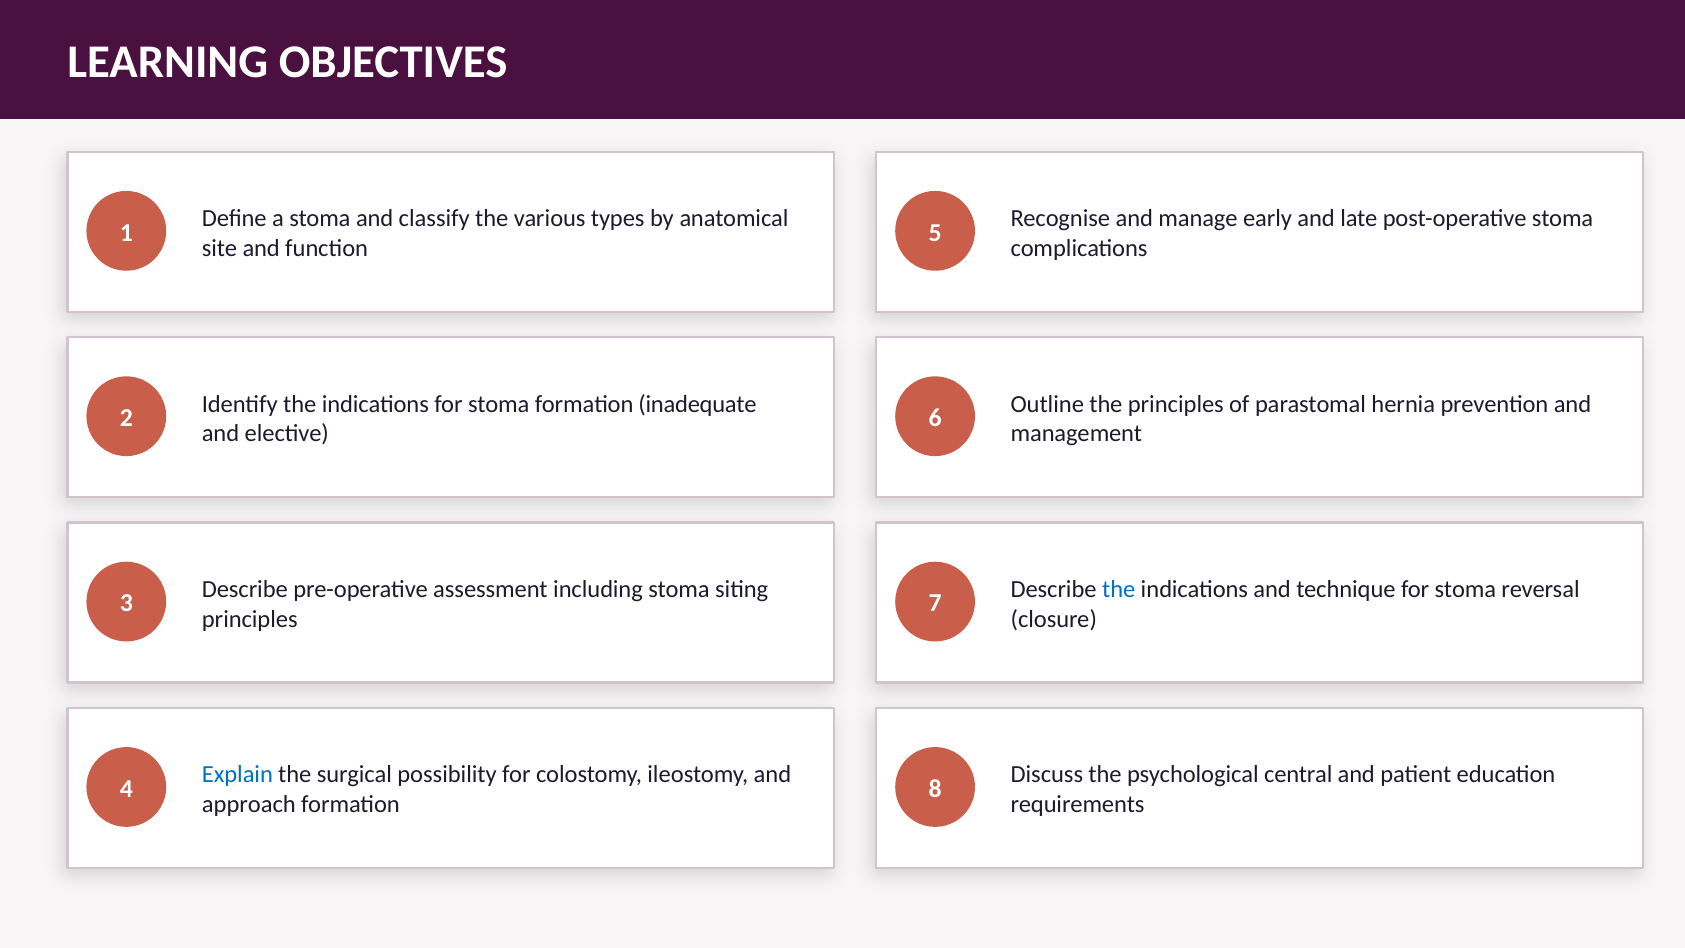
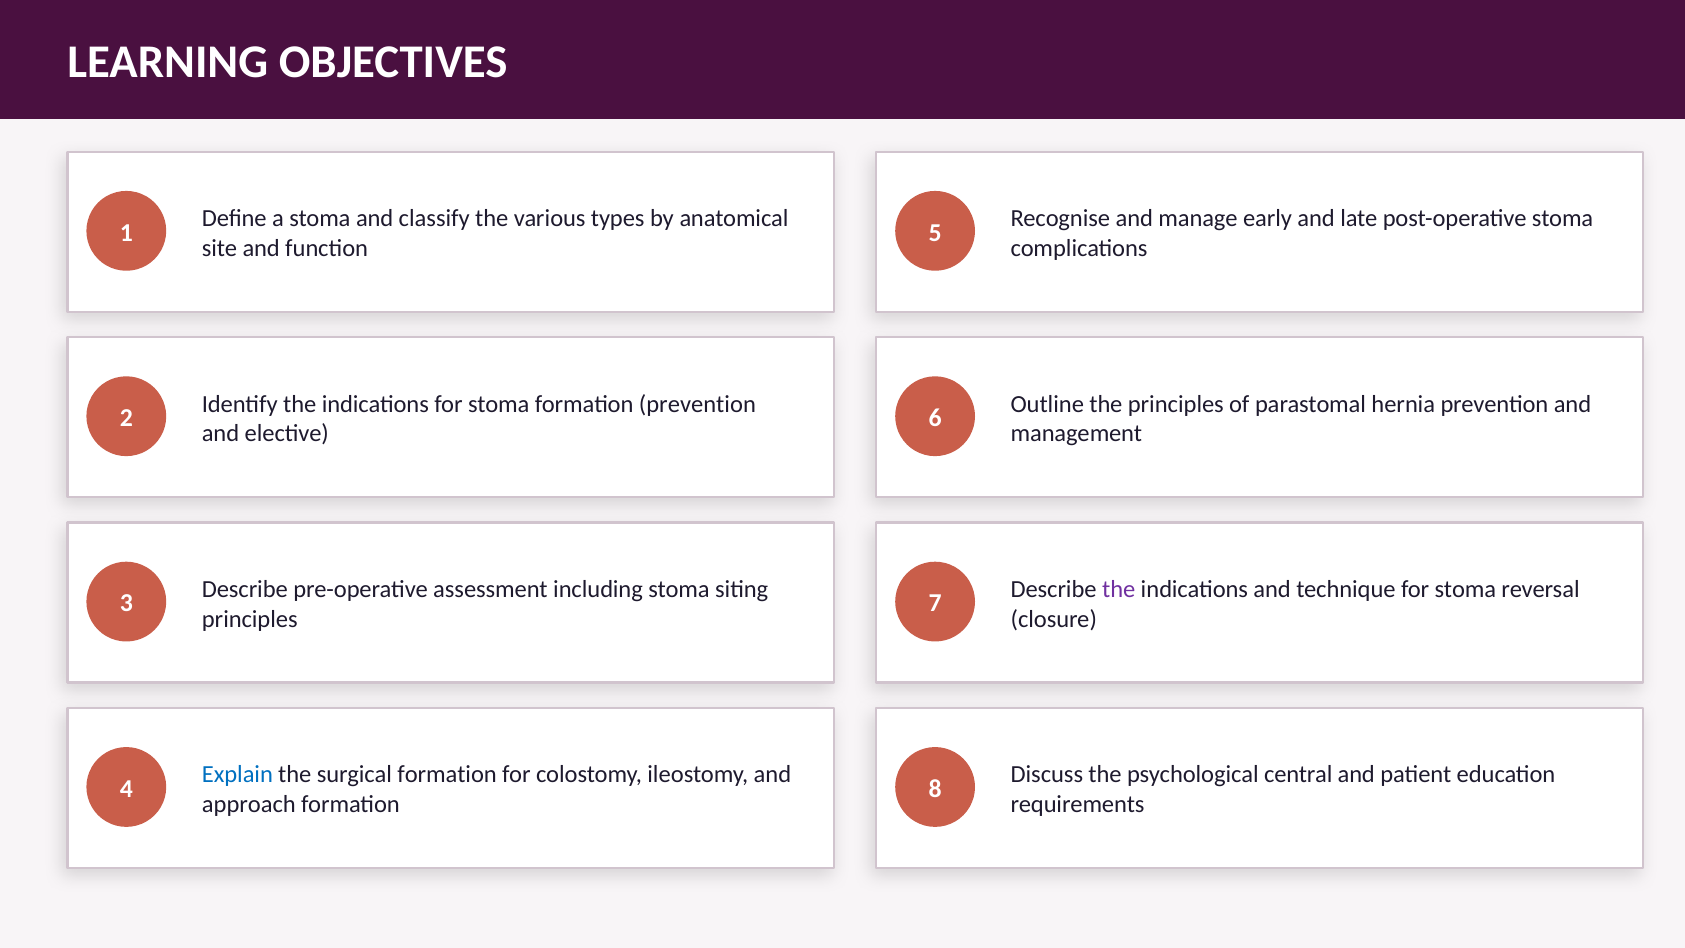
formation inadequate: inadequate -> prevention (697, 404)
the colour: blue -> purple (1119, 589)
surgical possibility: possibility -> formation (447, 775)
